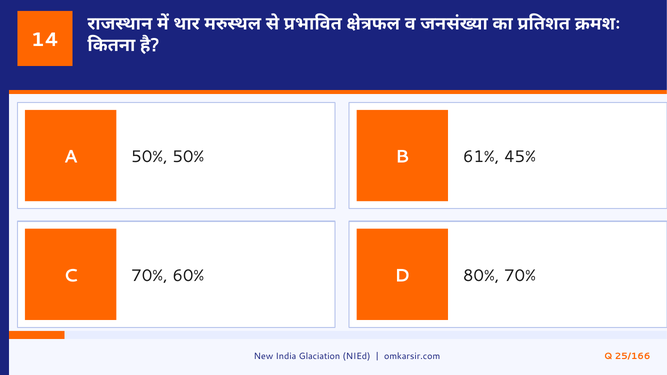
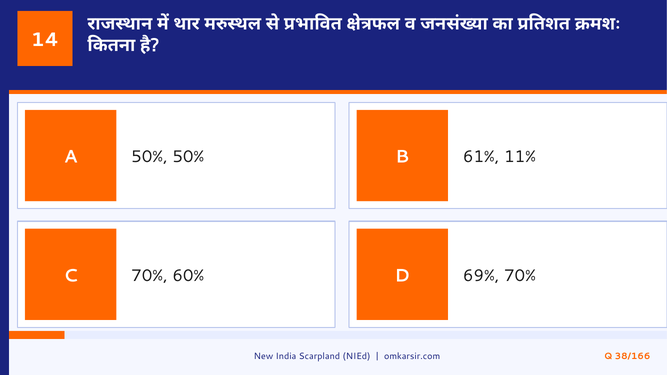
45%: 45% -> 11% (520, 157)
80%: 80% -> 69% (481, 276)
Glaciation: Glaciation -> Scarpland (319, 356)
25/166: 25/166 -> 38/166 (633, 356)
